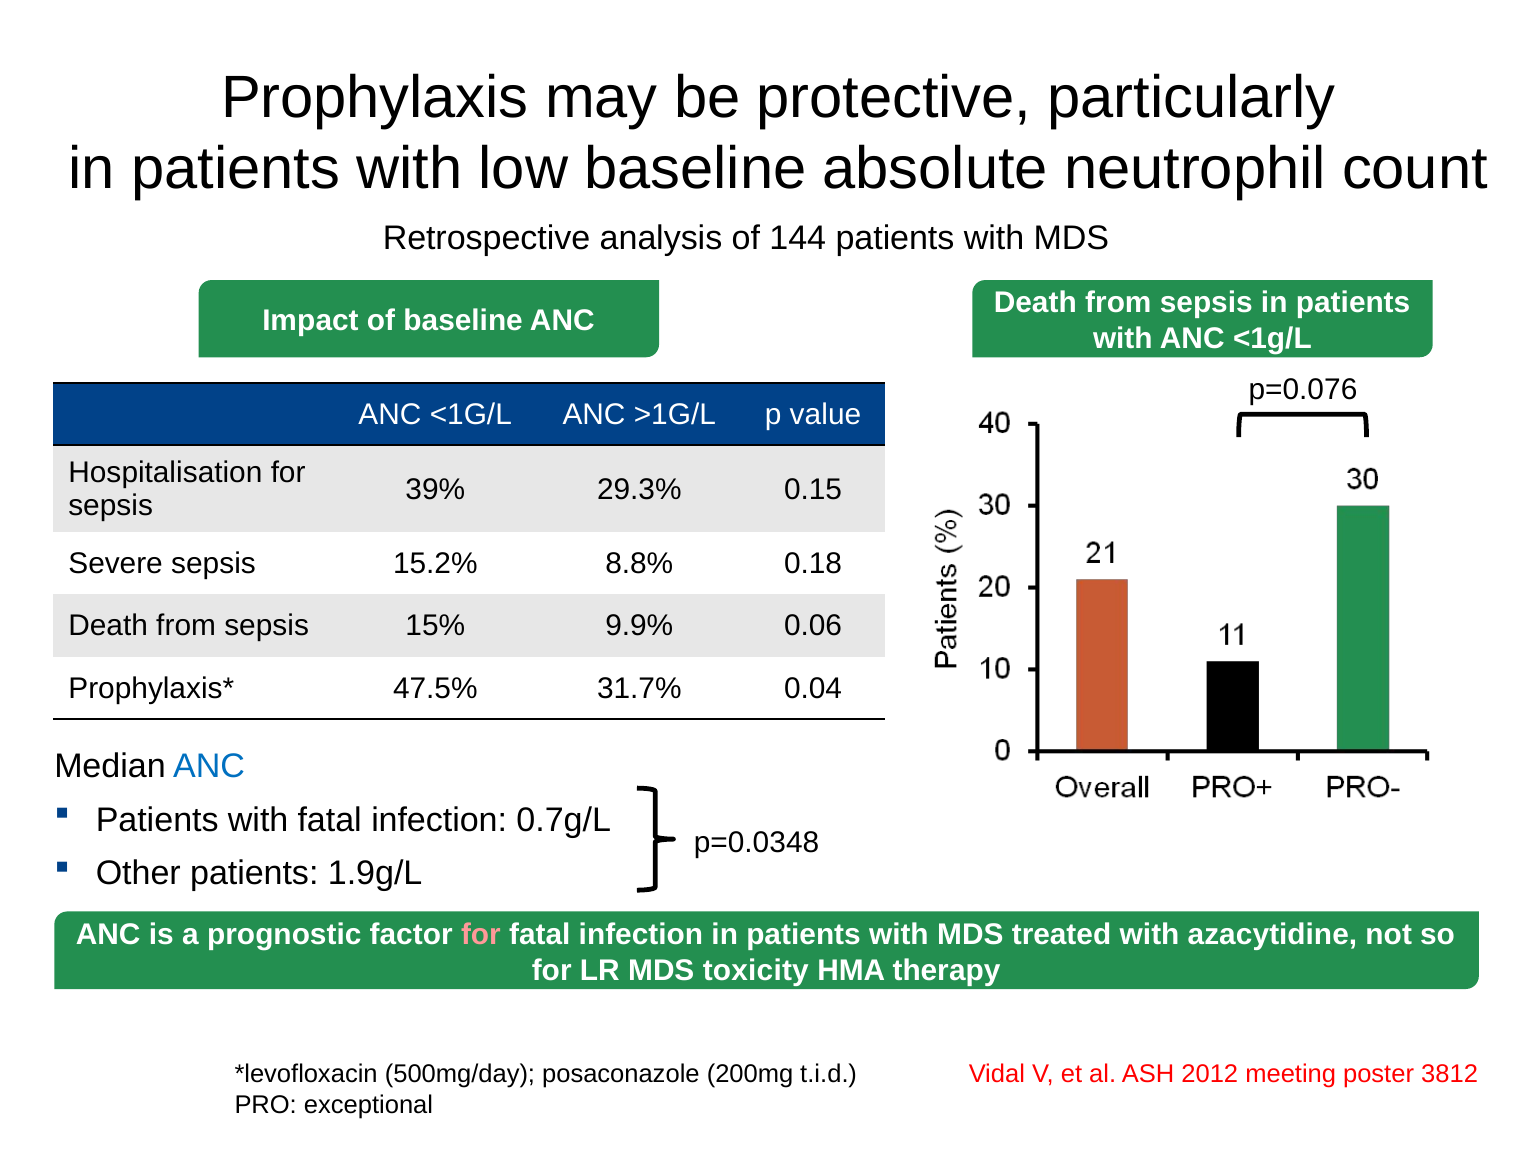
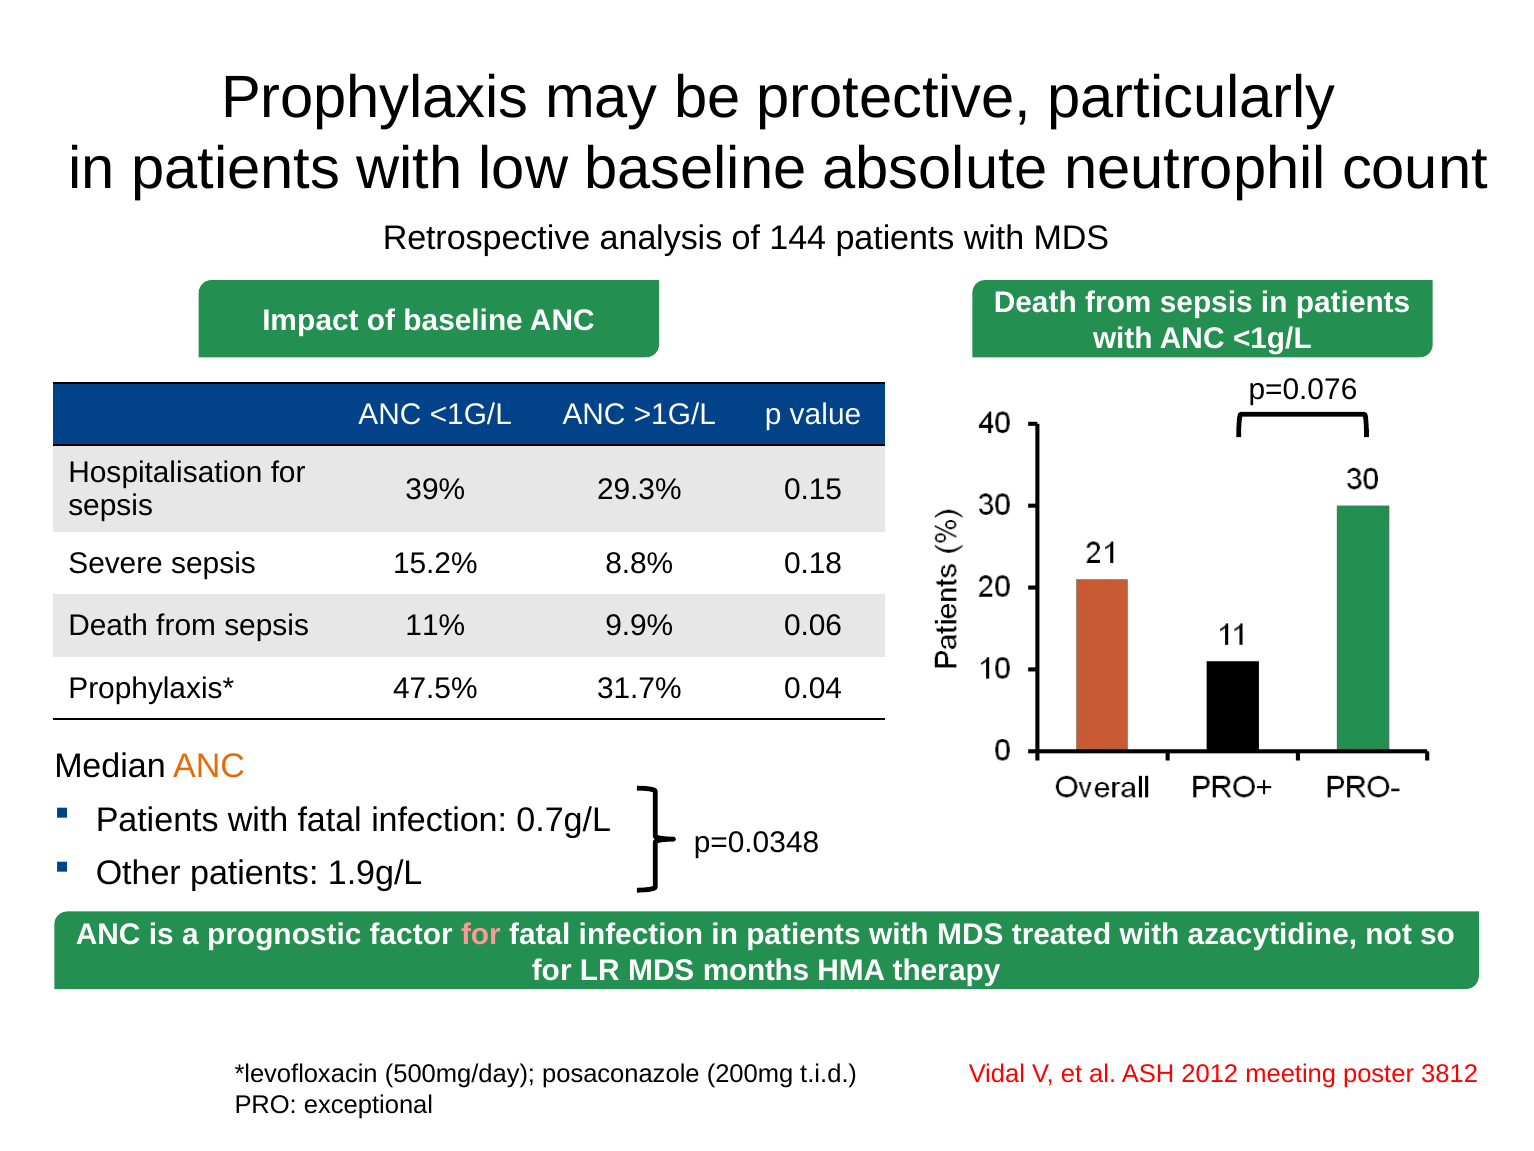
15%: 15% -> 11% (435, 626)
ANC colour: blue -> orange (209, 766)
toxicity: toxicity -> months (756, 970)
